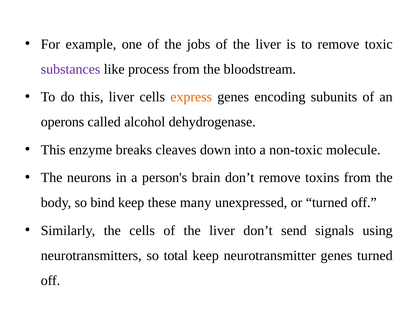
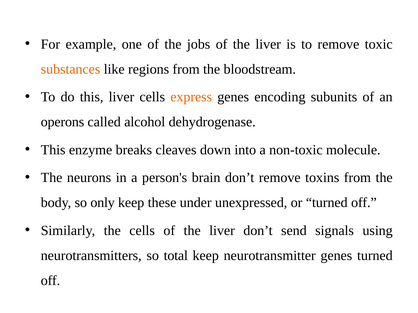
substances colour: purple -> orange (71, 69)
process: process -> regions (149, 69)
bind: bind -> only (103, 203)
many: many -> under (196, 203)
